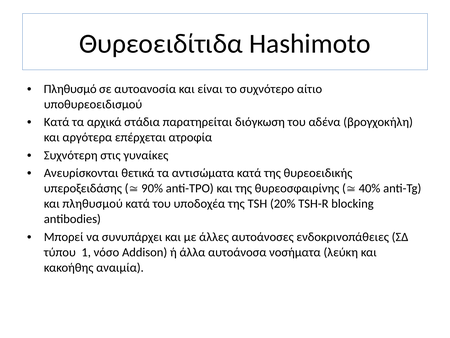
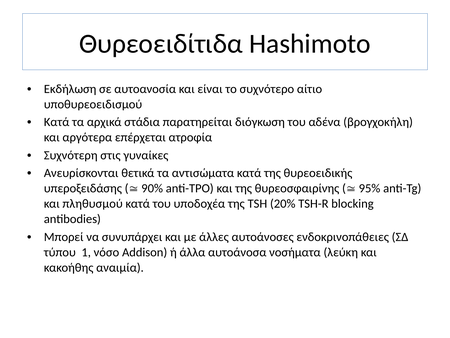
Πληθυσμό: Πληθυσμό -> Εκδήλωση (70, 89)
40%: 40% -> 95% (370, 188)
